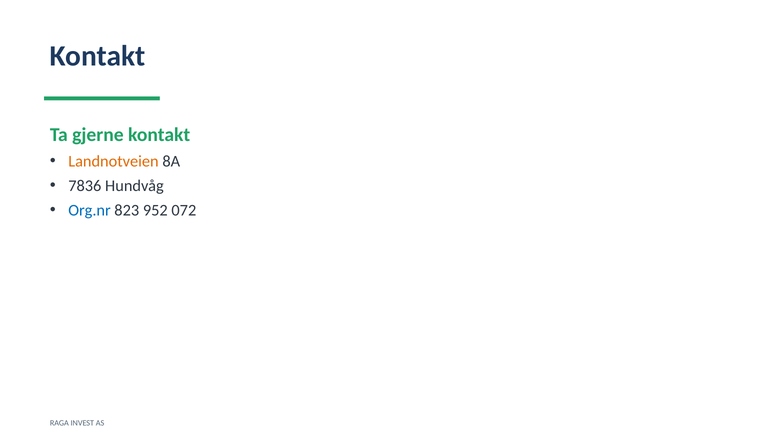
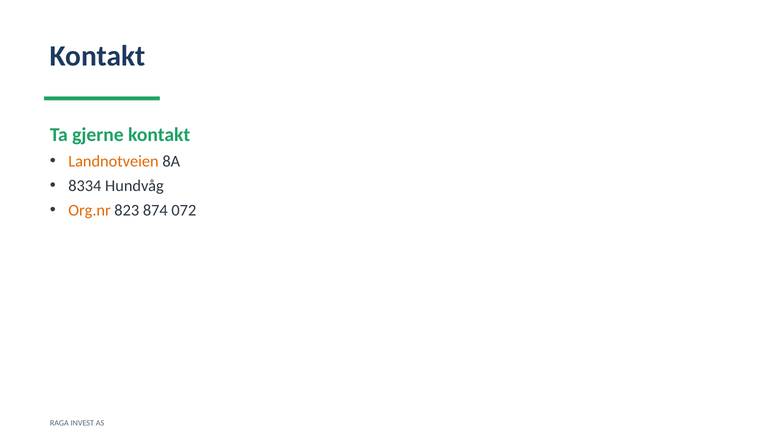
7836: 7836 -> 8334 (85, 186)
Org.nr colour: blue -> orange (89, 210)
952: 952 -> 874 (155, 210)
